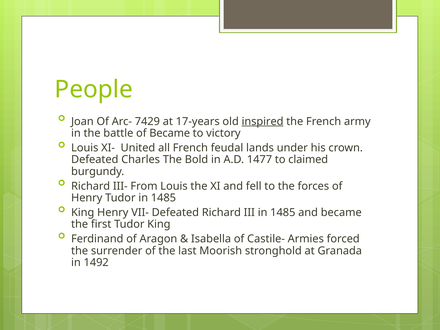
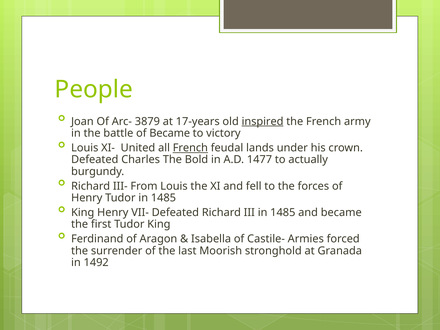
7429: 7429 -> 3879 (147, 121)
French underline: none -> present (190, 148)
claimed: claimed -> actually (308, 160)
